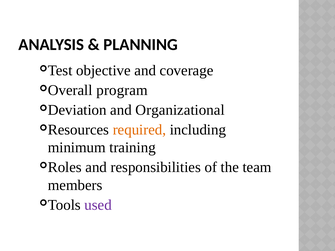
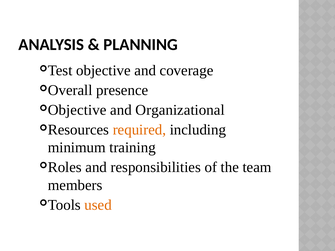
program: program -> presence (122, 90)
Deviation: Deviation -> Objective (77, 110)
used colour: purple -> orange (98, 205)
